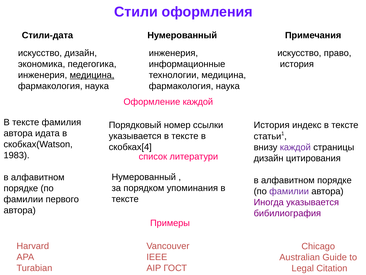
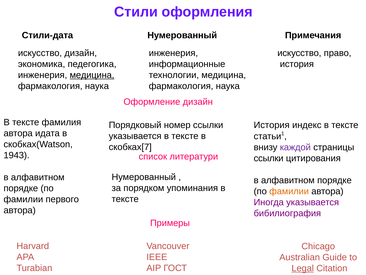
Оформление каждой: каждой -> дизайн (198, 102)
скобках[4: скобках[4 -> скобках[7 (130, 147)
1983: 1983 -> 1943 (17, 155)
дизайн: дизайн -> ссылки (269, 158)
фамилии colour: purple -> orange (289, 191)
Legal underline: none -> present (303, 268)
